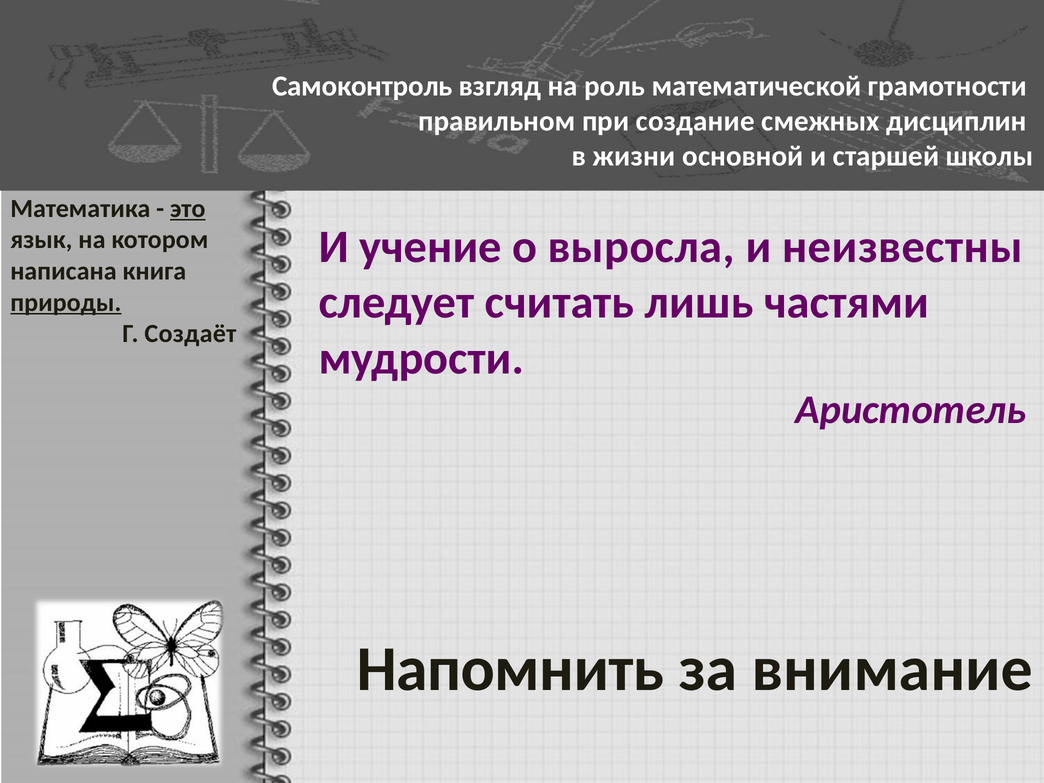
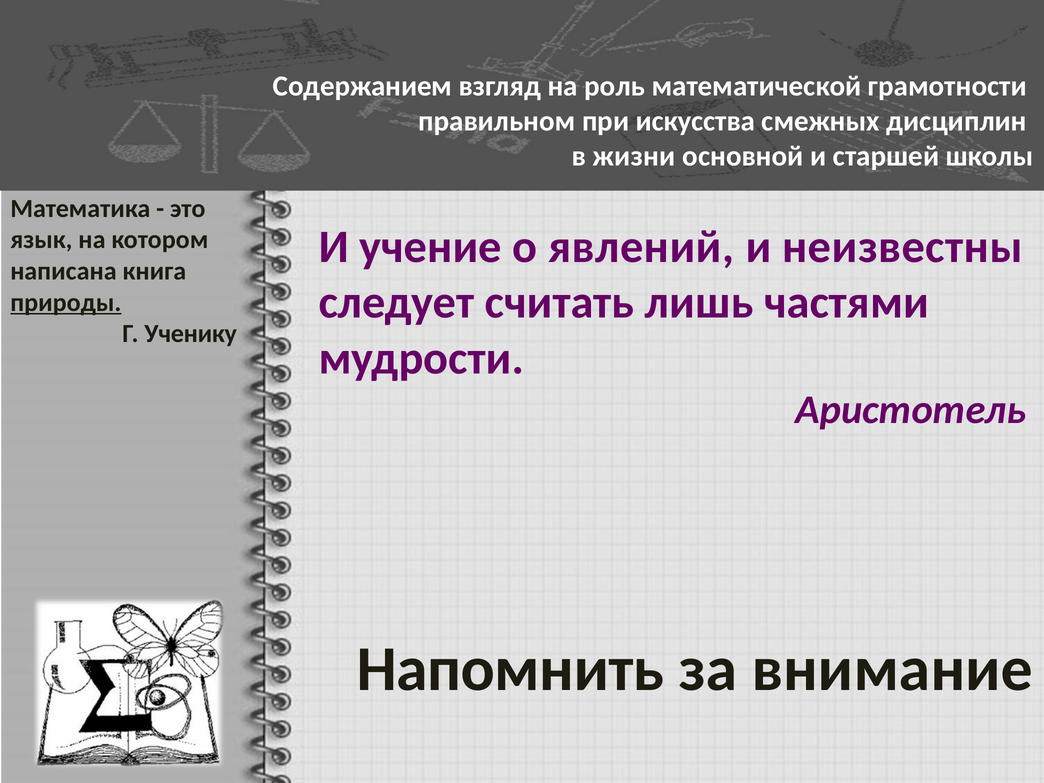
Самоконтроль: Самоконтроль -> Содержанием (363, 86)
создание: создание -> искусства (695, 121)
это underline: present -> none (188, 209)
выросла: выросла -> явлений (641, 247)
Создаёт: Создаёт -> Ученику (191, 334)
